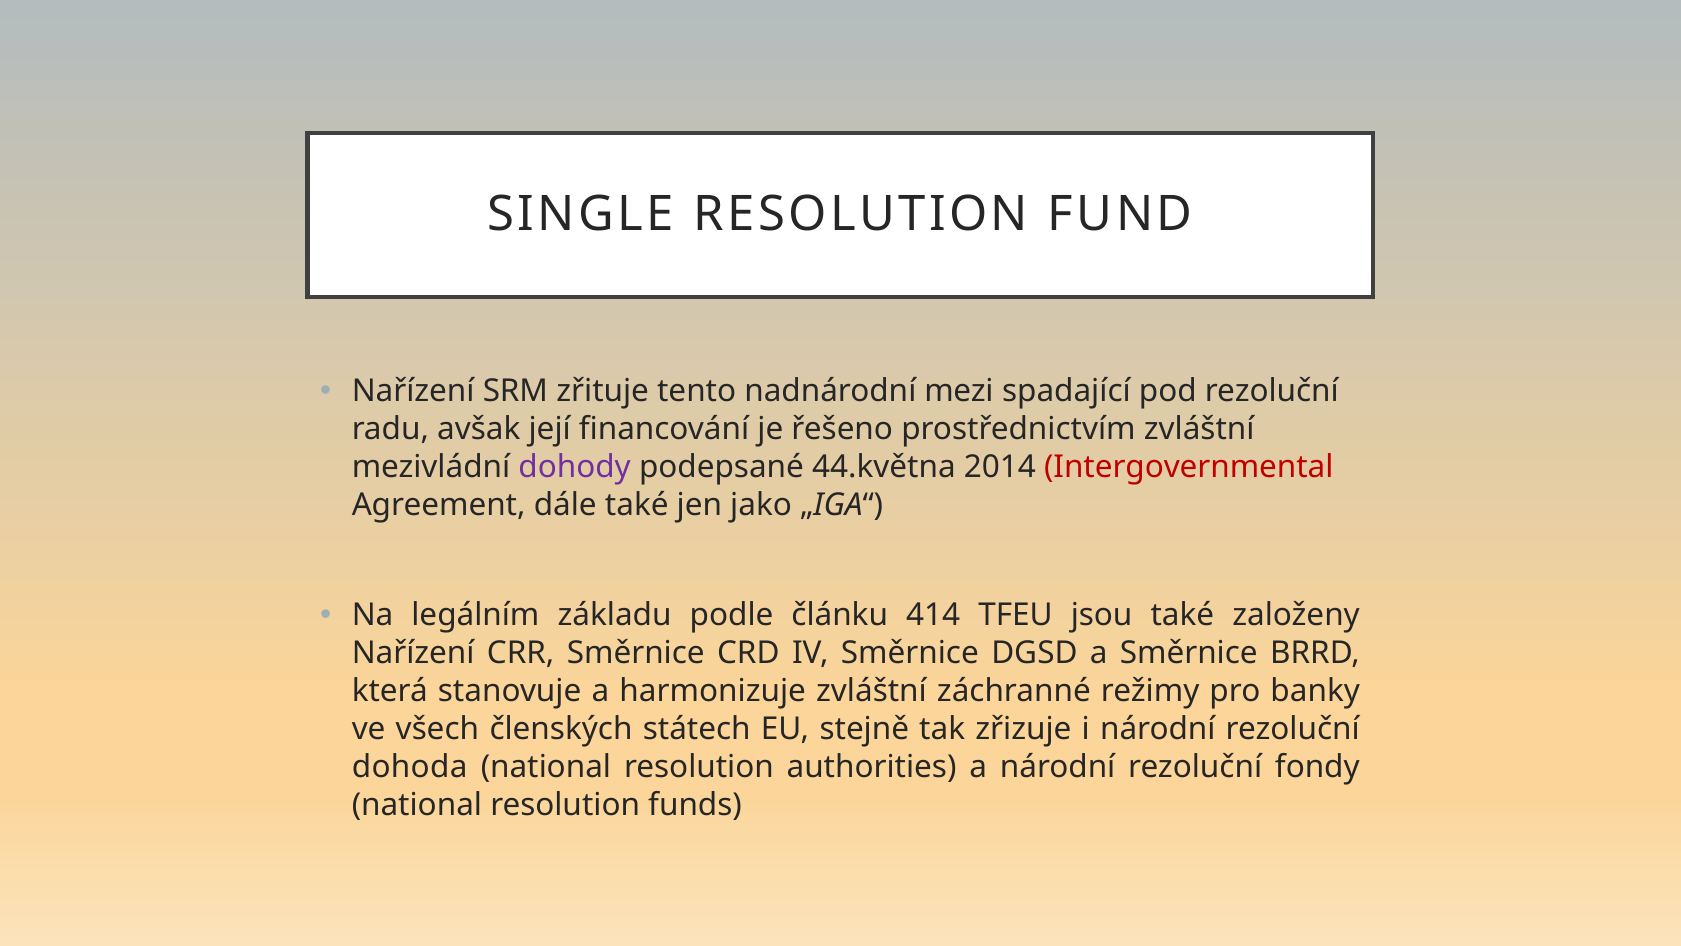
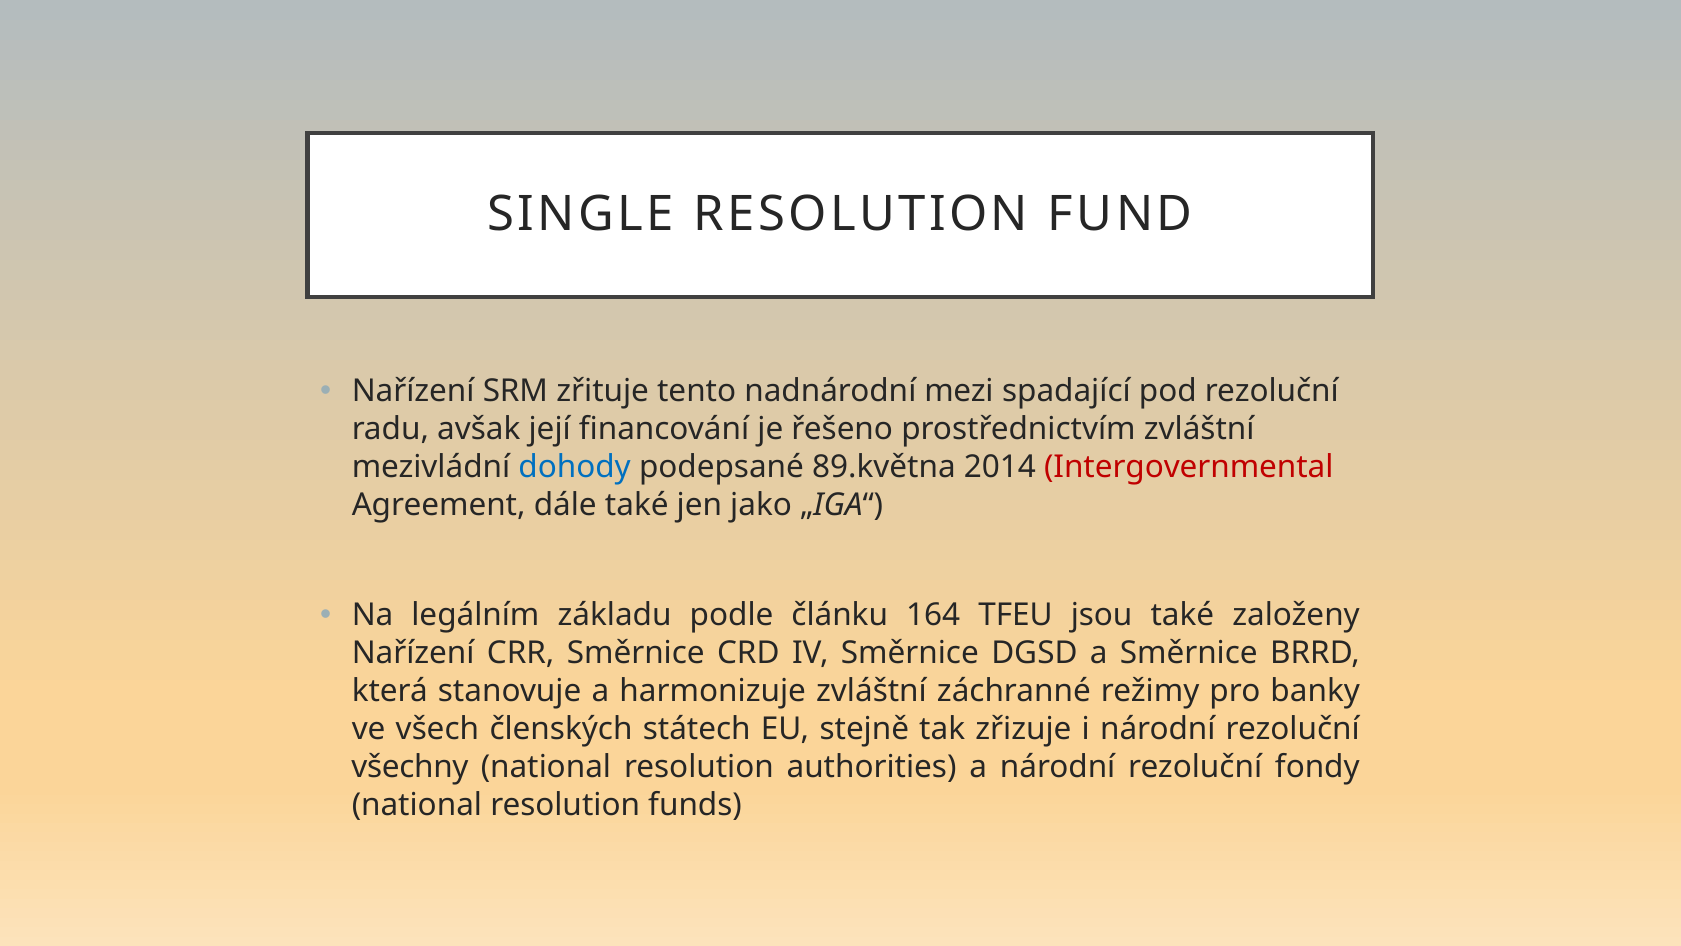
dohody colour: purple -> blue (575, 467)
44.května: 44.května -> 89.května (884, 467)
414: 414 -> 164 (933, 615)
dohoda: dohoda -> všechny (410, 767)
